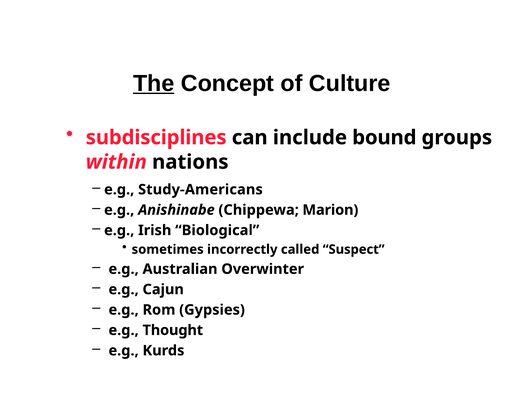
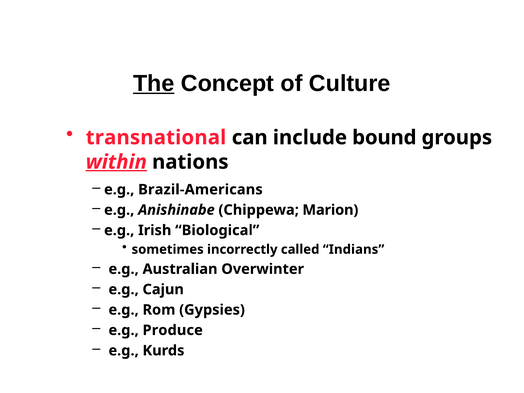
subdisciplines: subdisciplines -> transnational (156, 138)
within underline: none -> present (116, 162)
Study-Americans: Study-Americans -> Brazil-Americans (200, 190)
Suspect: Suspect -> Indians (354, 249)
Thought: Thought -> Produce (173, 330)
